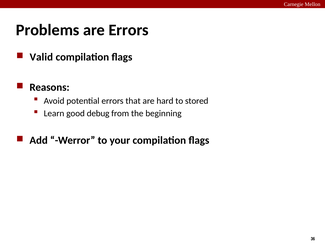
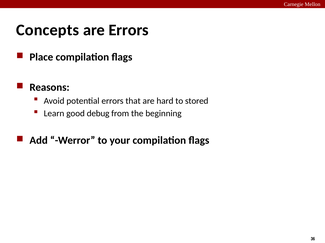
Problems: Problems -> Concepts (48, 30)
Valid: Valid -> Place (41, 57)
